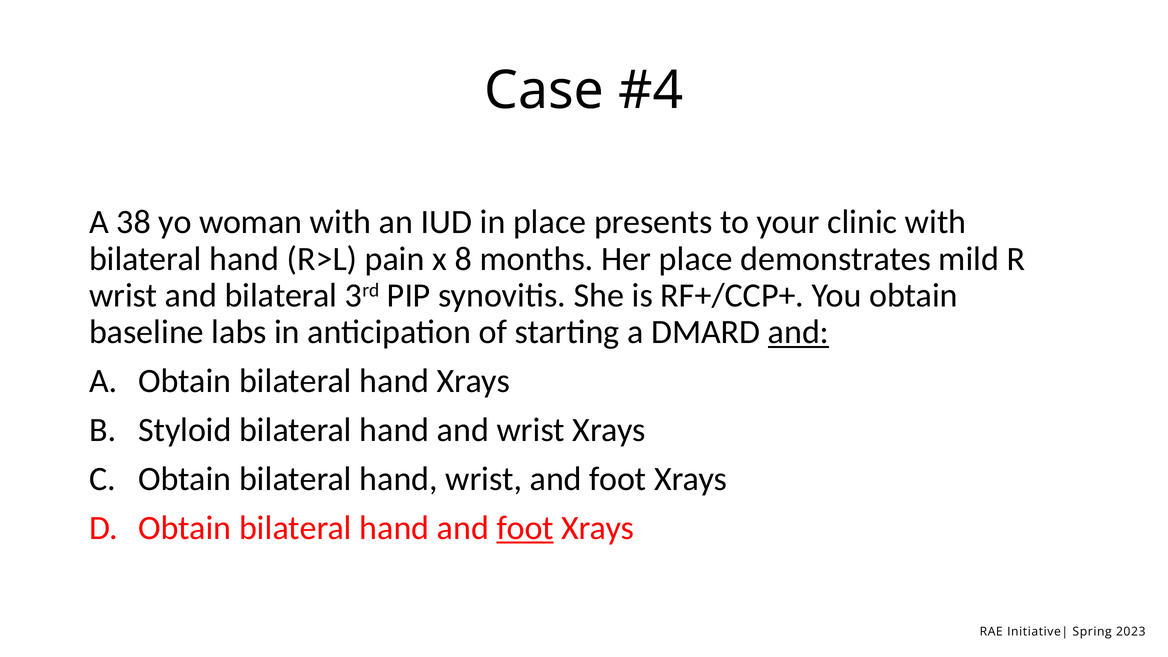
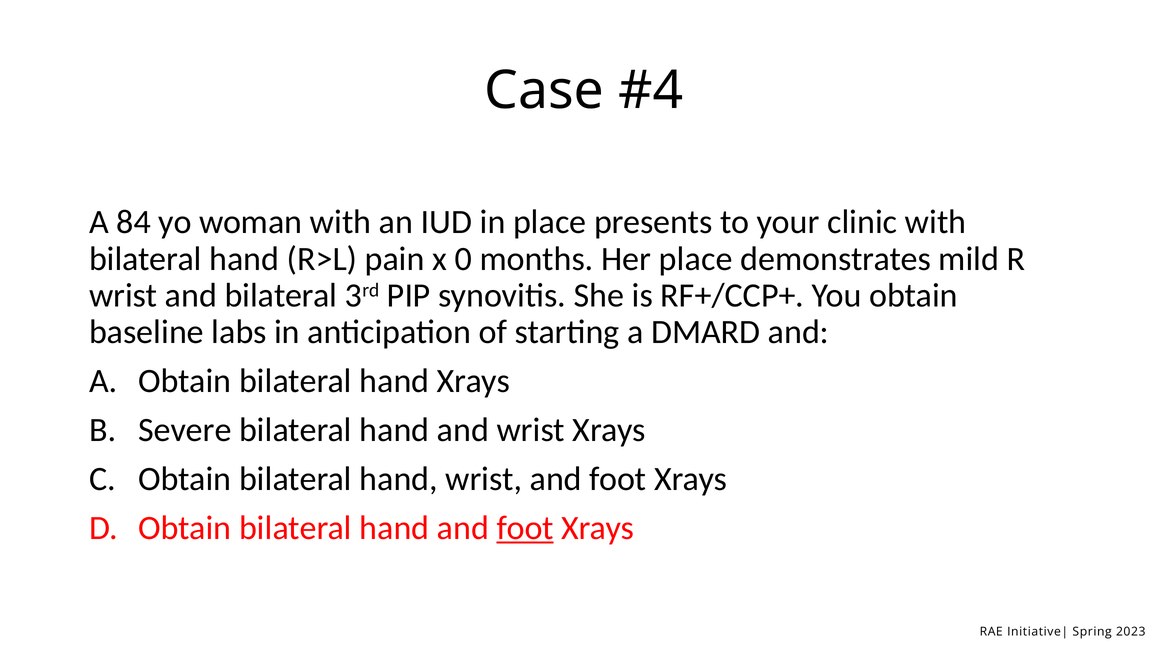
38: 38 -> 84 (134, 222)
8: 8 -> 0 (463, 259)
and underline: present -> none (798, 332)
Styloid: Styloid -> Severe (185, 430)
